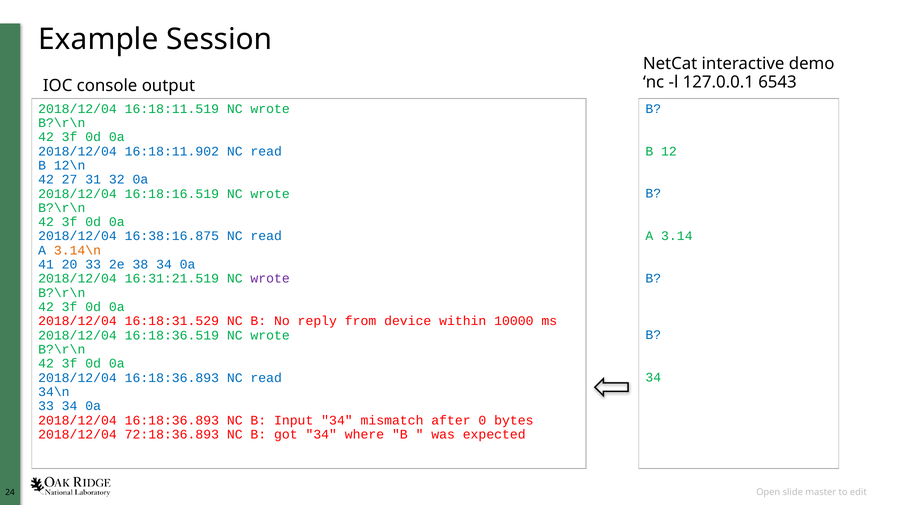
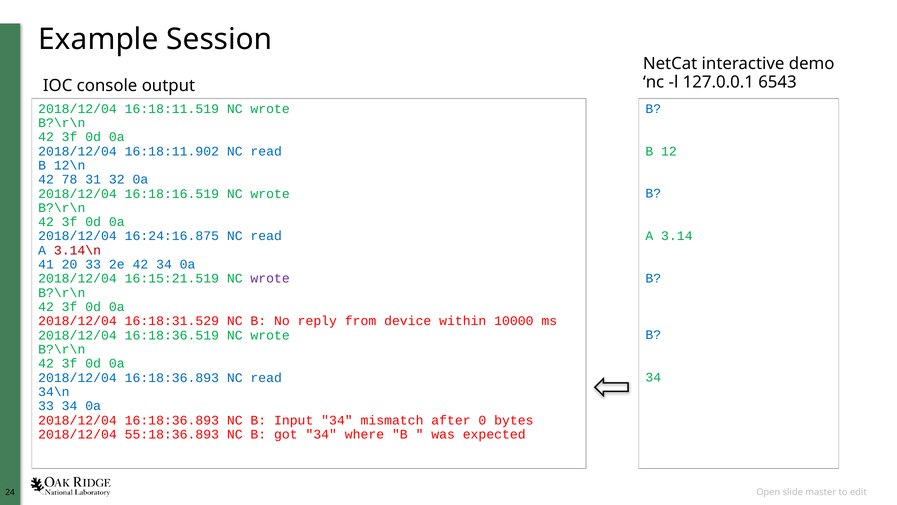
27: 27 -> 78 (70, 179)
16:38:16.875: 16:38:16.875 -> 16:24:16.875 (172, 236)
3.14\n colour: orange -> red (77, 250)
2e 38: 38 -> 42 (140, 264)
16:31:21.519: 16:31:21.519 -> 16:15:21.519 (172, 278)
72:18:36.893: 72:18:36.893 -> 55:18:36.893 (172, 434)
